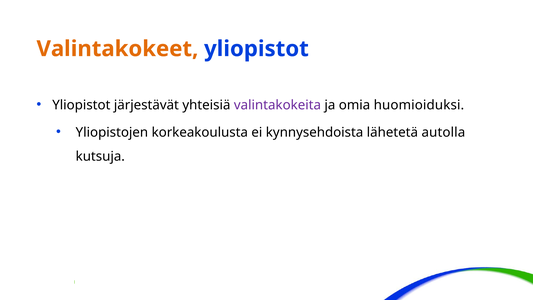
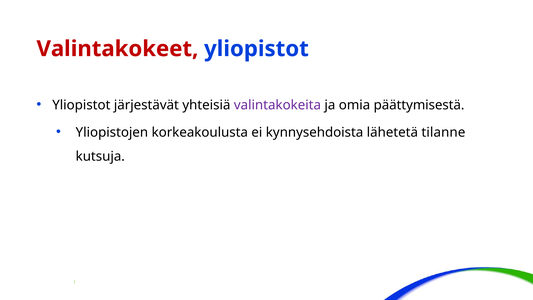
Valintakokeet colour: orange -> red (117, 49)
huomioiduksi: huomioiduksi -> päättymisestä (419, 105)
autolla: autolla -> tilanne (443, 132)
